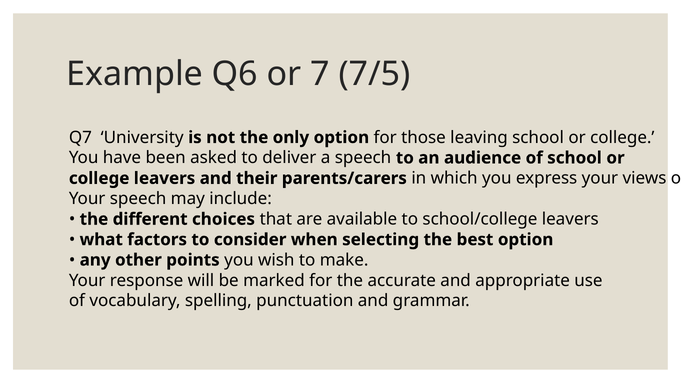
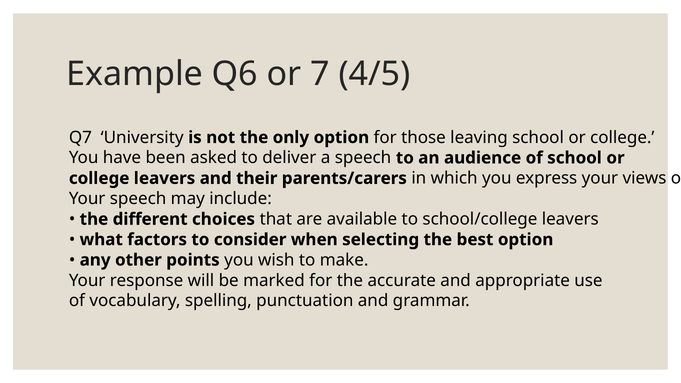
7/5: 7/5 -> 4/5 (375, 74)
